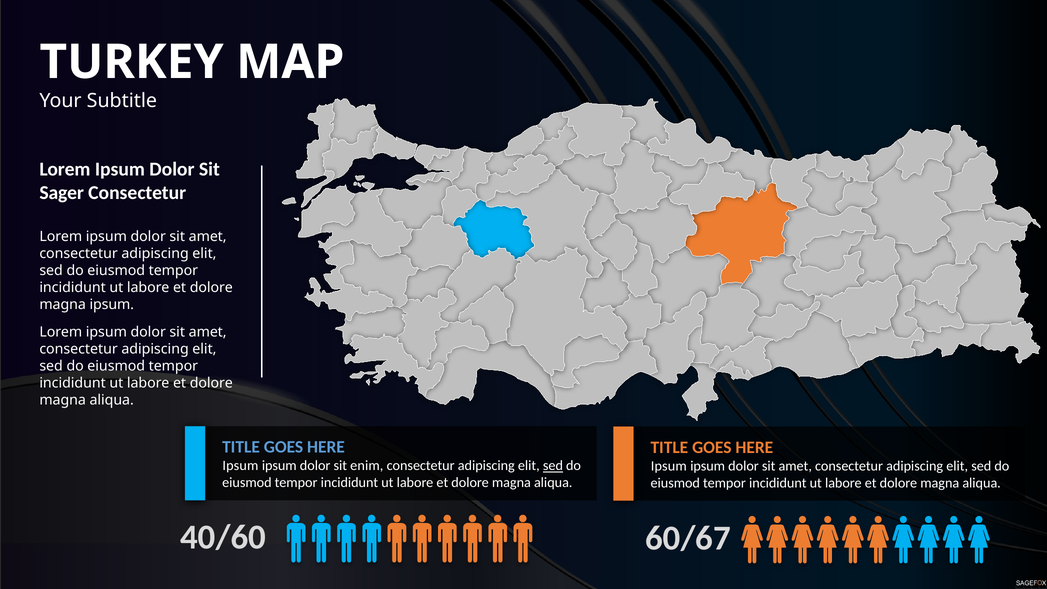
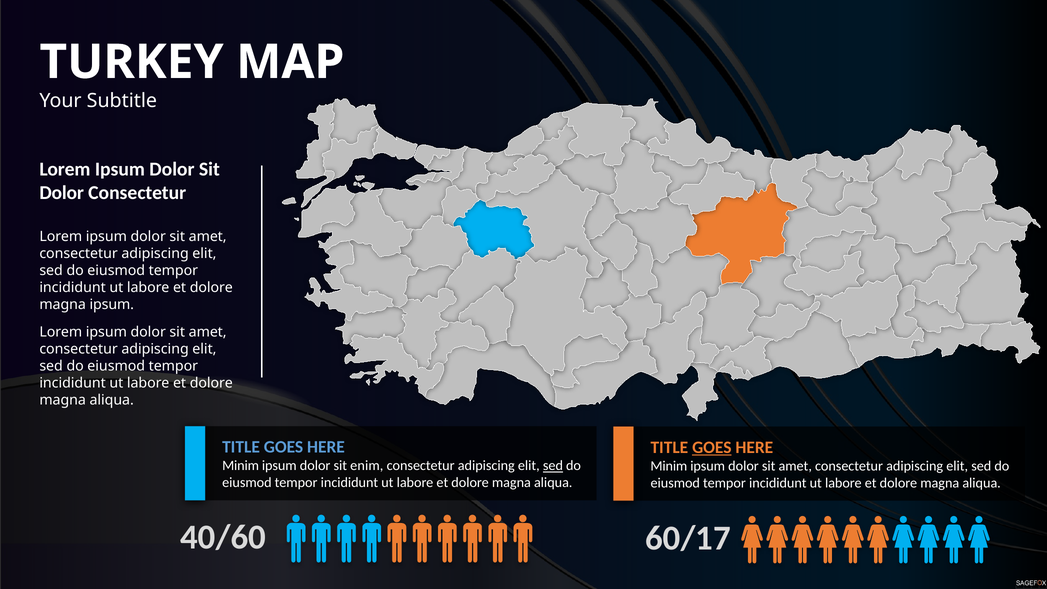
Sager: Sager -> Dolor (62, 193)
GOES underline: none -> present (712, 447)
Ipsum: Ipsum -> Minim (241, 466)
Ipsum: Ipsum -> Minim (669, 466)
60/67: 60/67 -> 60/17 (688, 538)
